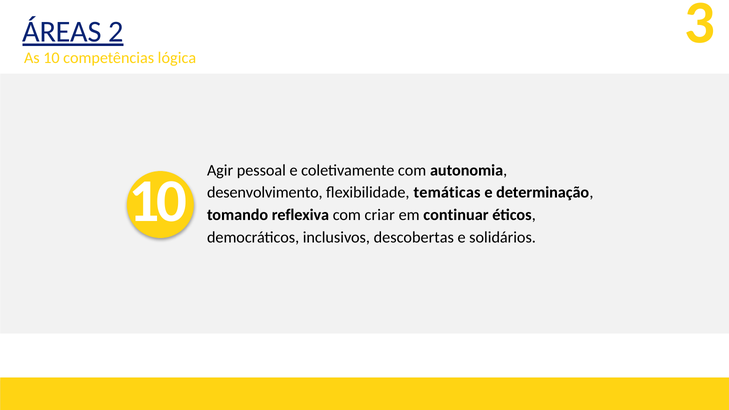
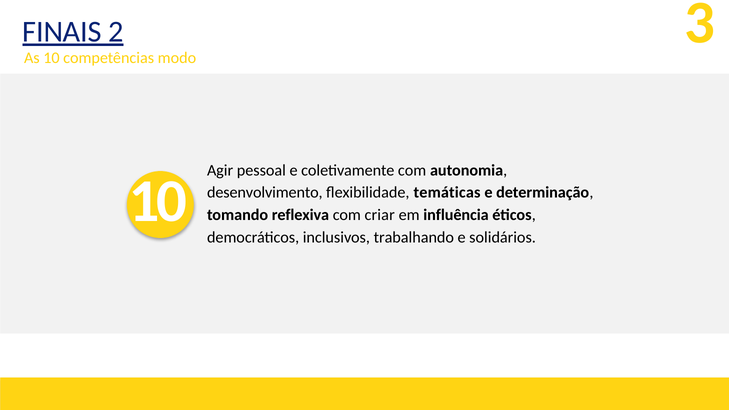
ÁREAS: ÁREAS -> FINAIS (62, 32)
lógica: lógica -> modo (177, 58)
continuar: continuar -> influência (456, 215)
descobertas: descobertas -> trabalhando (414, 237)
